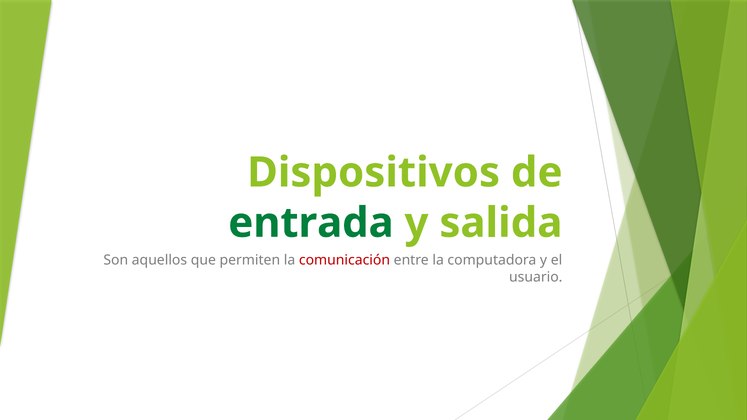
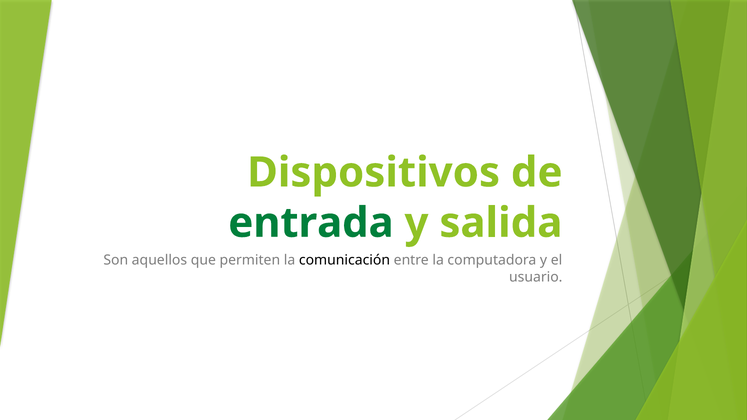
comunicación colour: red -> black (345, 260)
